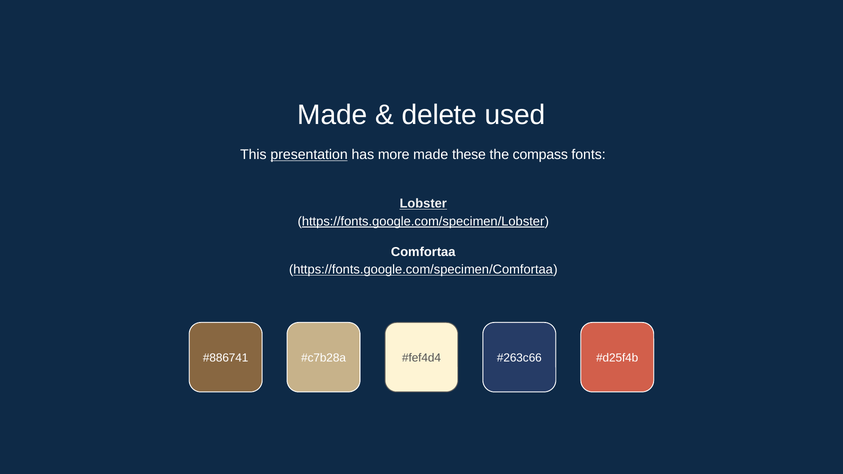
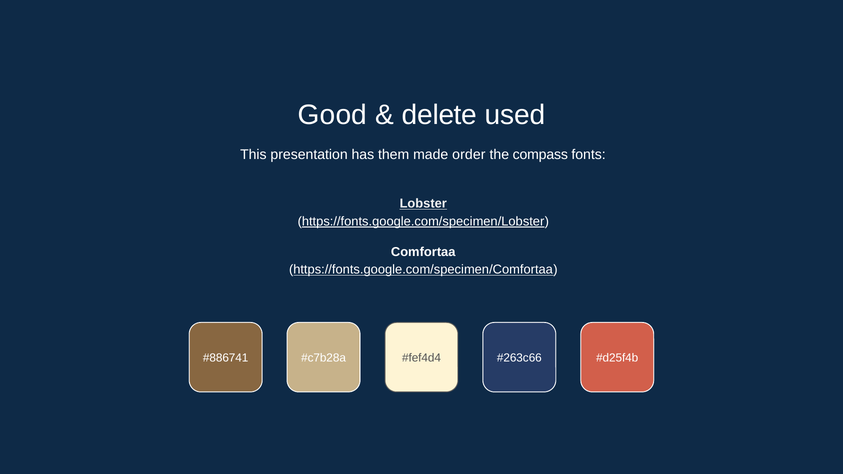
Made: Made -> Good (332, 115)
presentation underline: present -> none (309, 155)
more: more -> them (394, 155)
these: these -> order (469, 155)
